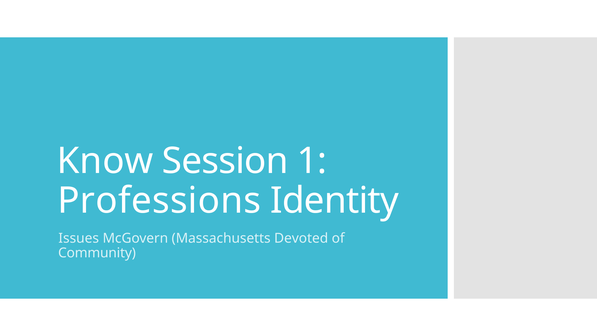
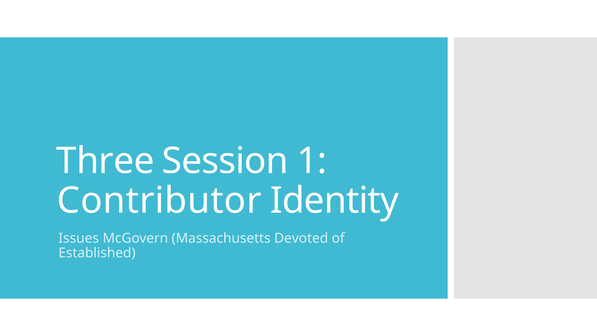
Know: Know -> Three (105, 161)
Professions: Professions -> Contributor (159, 201)
Community: Community -> Established (97, 253)
